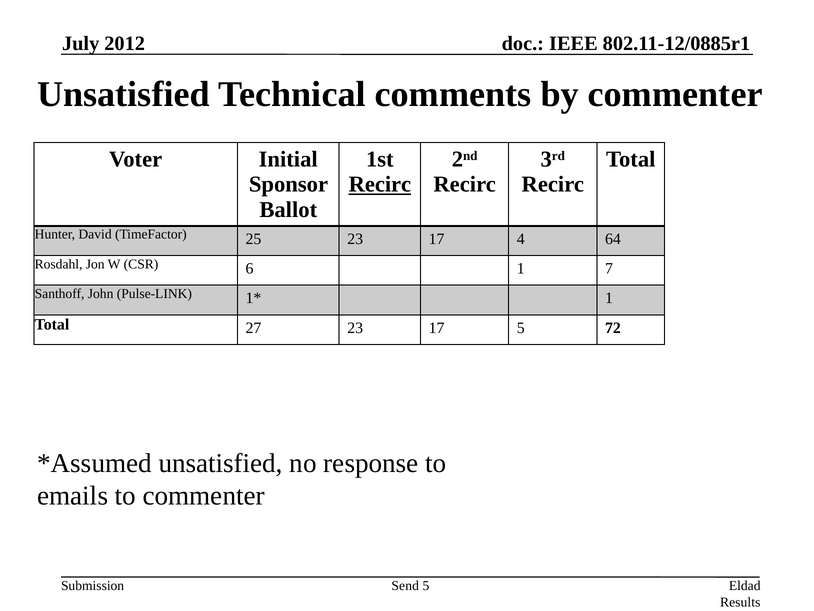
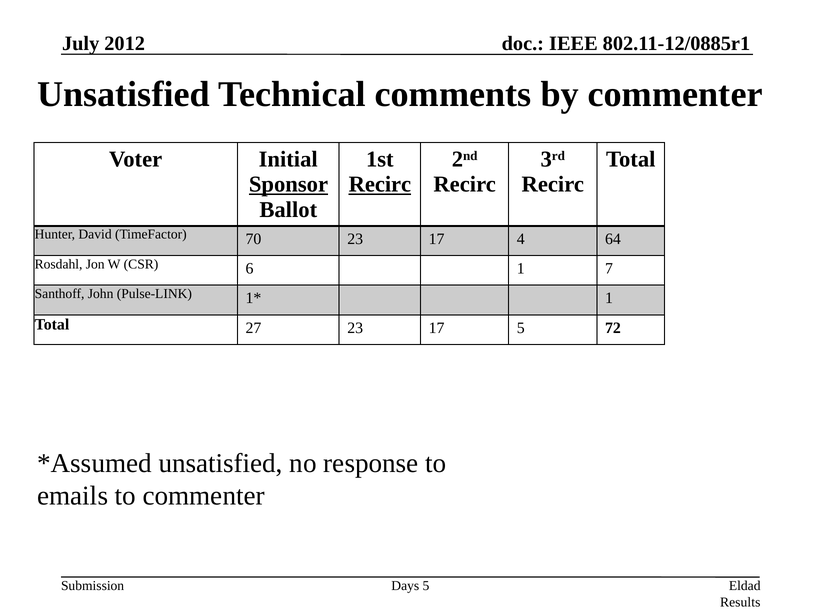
Sponsor underline: none -> present (288, 184)
25: 25 -> 70 (253, 239)
Send: Send -> Days (405, 586)
